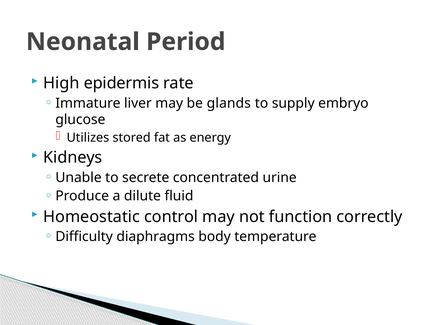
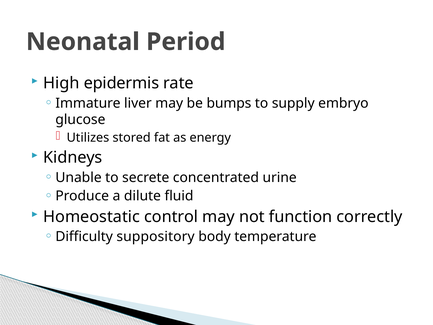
glands: glands -> bumps (229, 103)
diaphragms: diaphragms -> suppository (156, 236)
